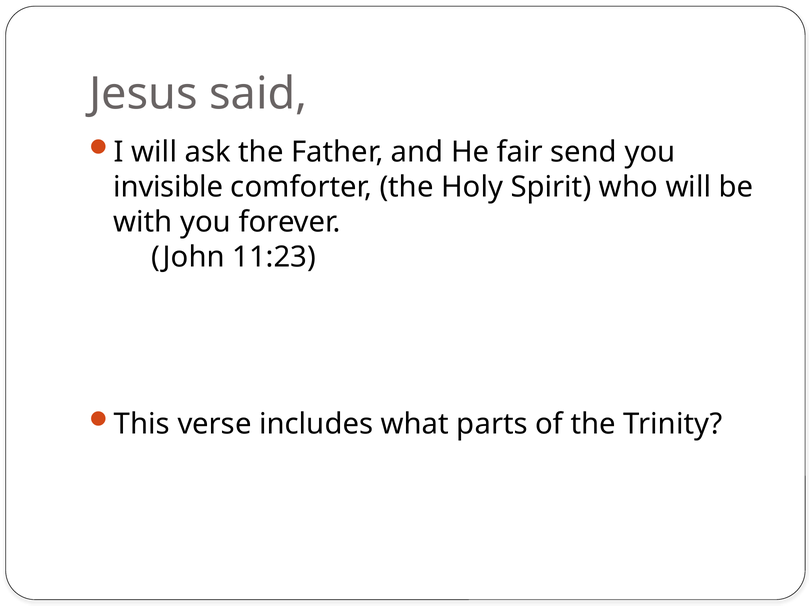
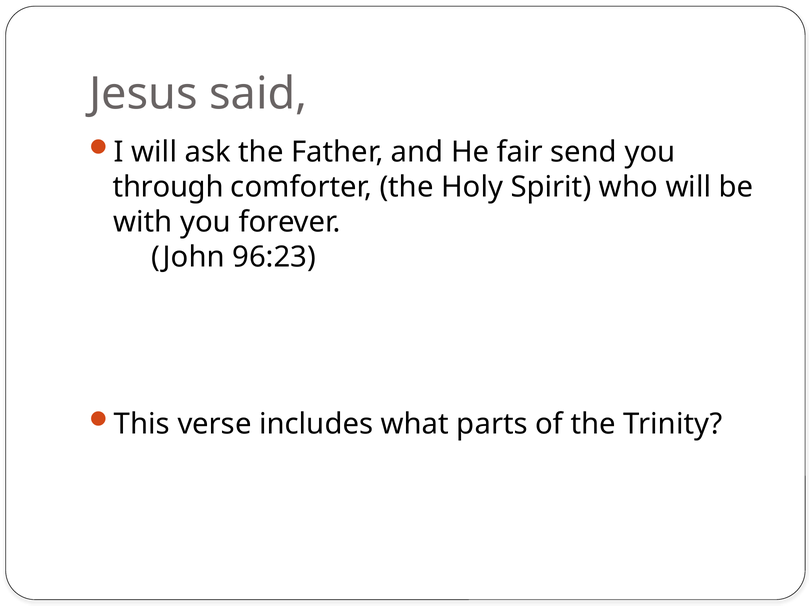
invisible: invisible -> through (168, 187)
11:23: 11:23 -> 96:23 (274, 257)
